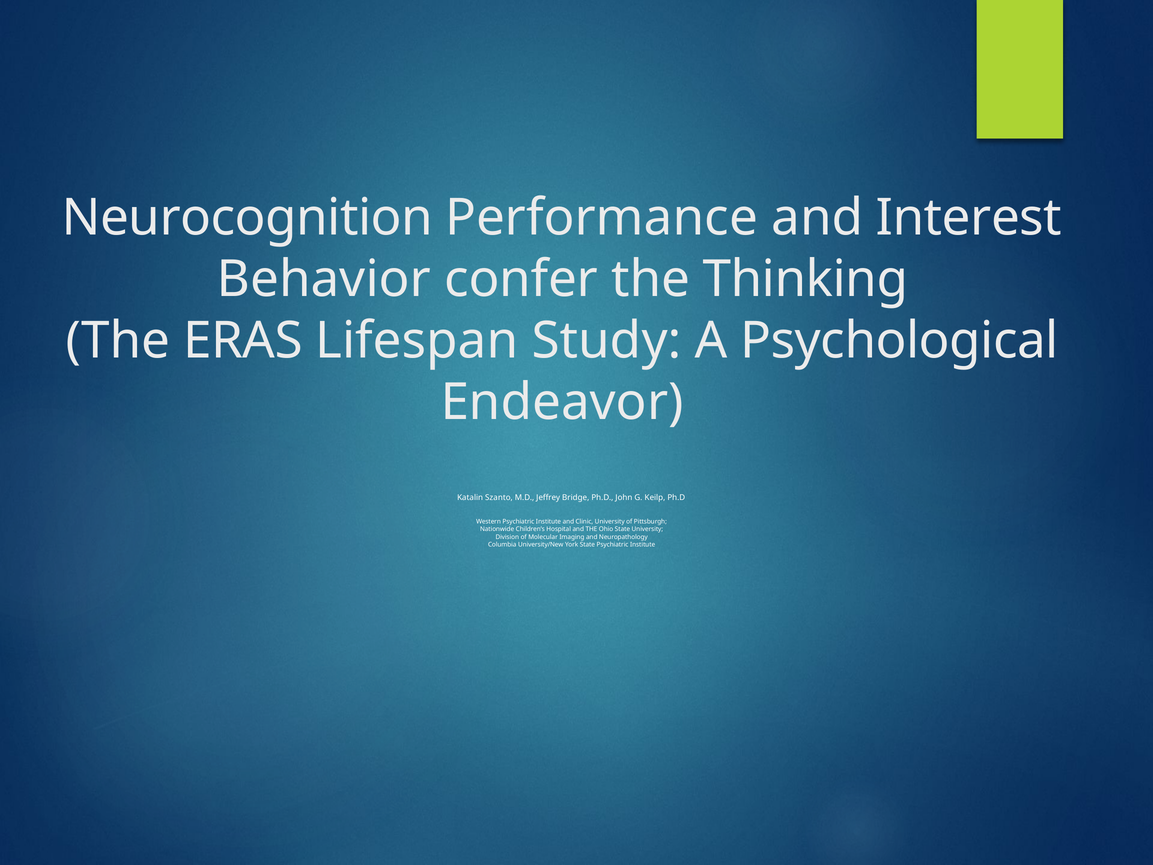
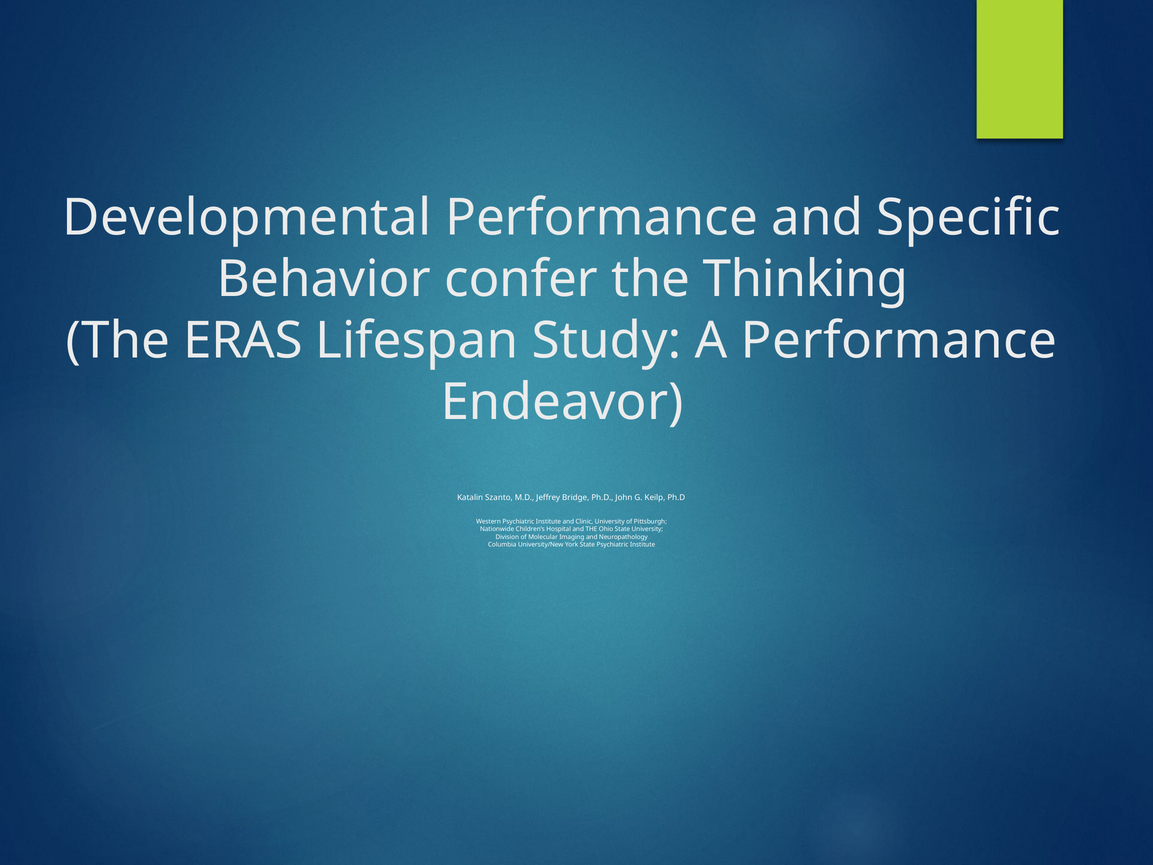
Neurocognition: Neurocognition -> Developmental (247, 218)
Interest: Interest -> Specific (969, 218)
A Psychological: Psychological -> Performance (899, 341)
